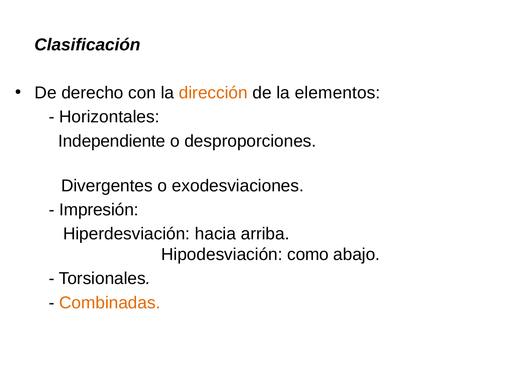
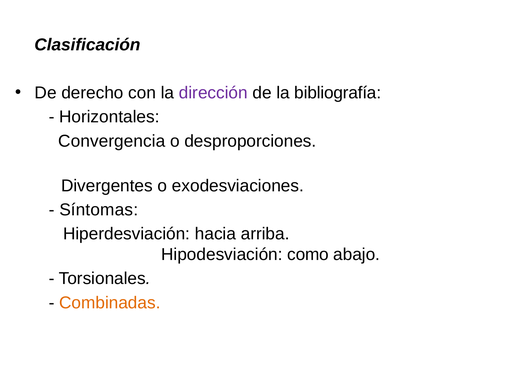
dirección colour: orange -> purple (213, 93)
elementos: elementos -> bibliografía (338, 93)
Independiente: Independiente -> Convergencia (112, 141)
Impresión: Impresión -> Síntomas (99, 210)
